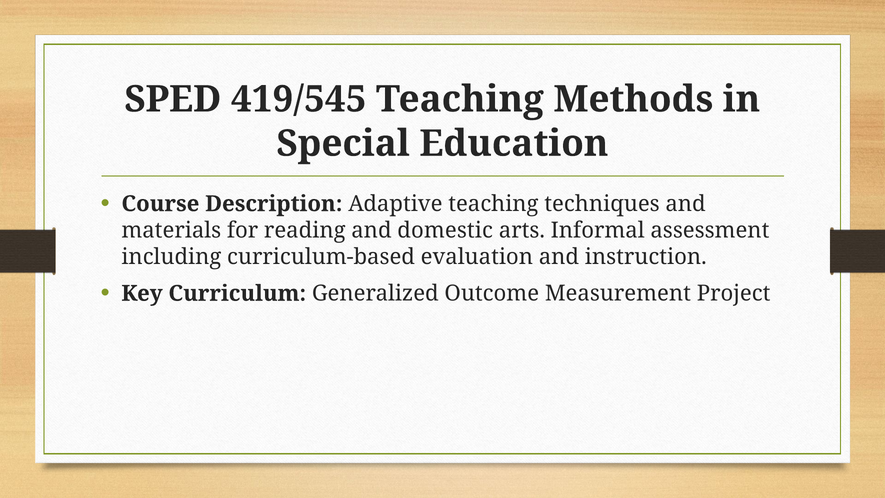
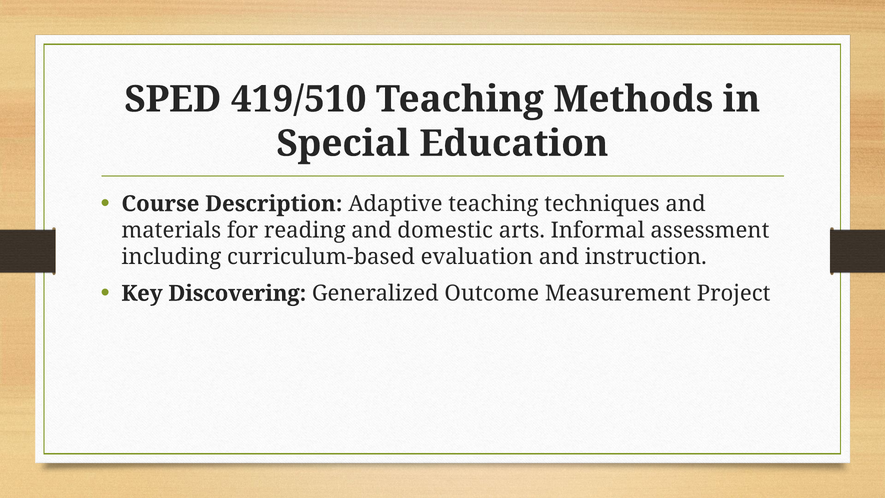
419/545: 419/545 -> 419/510 (299, 99)
Curriculum: Curriculum -> Discovering (237, 293)
